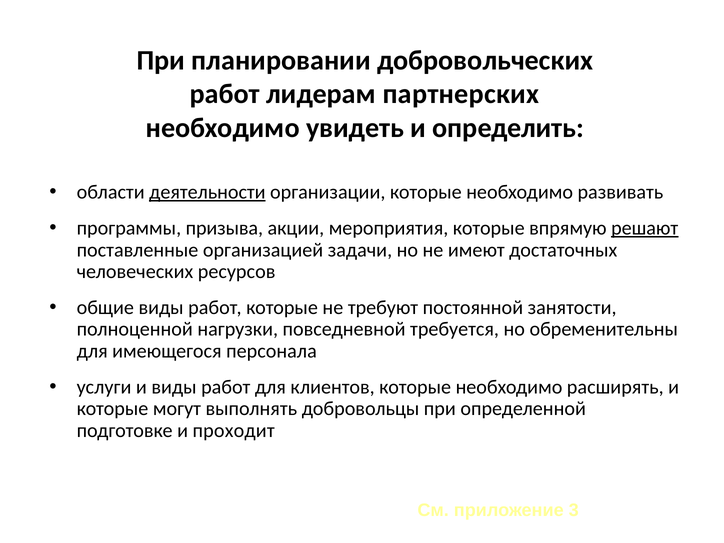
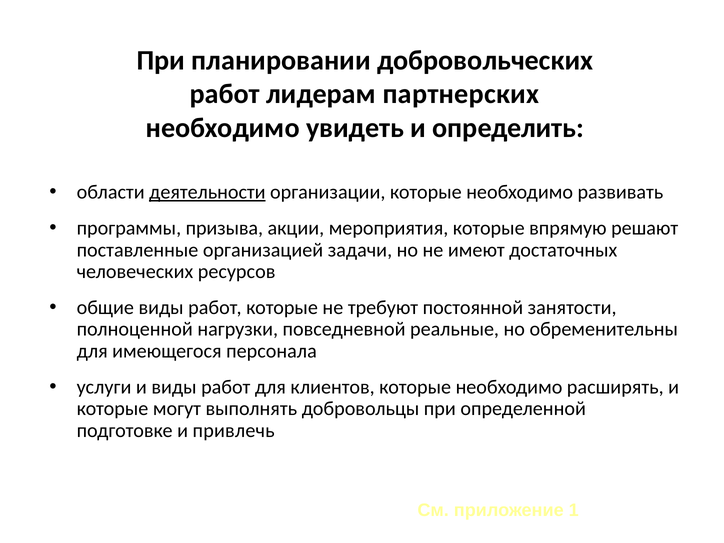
решают underline: present -> none (645, 228)
требуется: требуется -> реальные (455, 329)
проходит: проходит -> привлечь (234, 430)
3: 3 -> 1 (574, 510)
